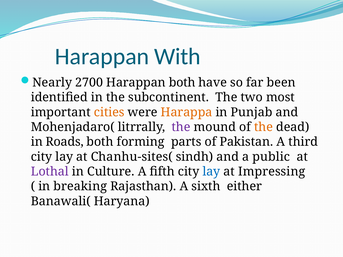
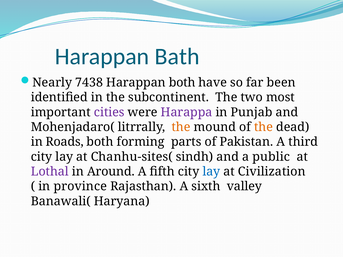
With: With -> Bath (177, 57)
2700: 2700 -> 7438 (89, 83)
cities colour: orange -> purple (109, 112)
Harappa colour: orange -> purple (187, 112)
the colour: purple -> orange (181, 127)
Culture: Culture -> Around (111, 172)
Impressing: Impressing -> Civilization (272, 172)
breaking: breaking -> province (80, 187)
either: either -> valley (244, 187)
